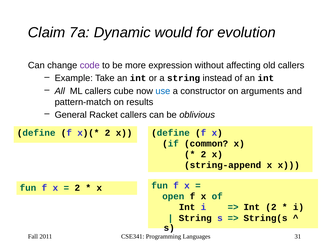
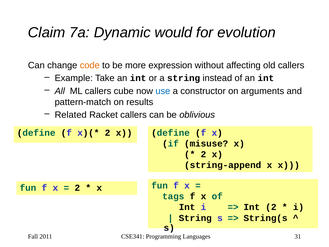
code colour: purple -> orange (90, 65)
General: General -> Related (71, 115)
common: common -> misuse (206, 143)
open: open -> tags (173, 196)
